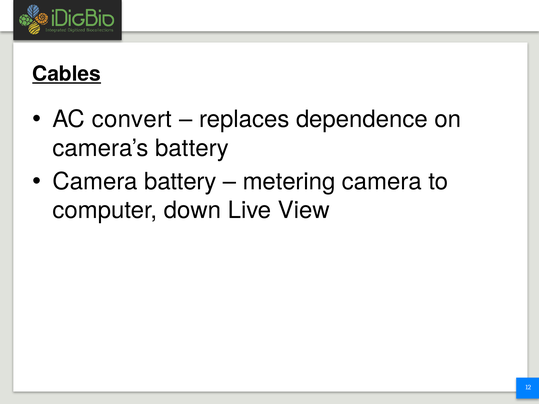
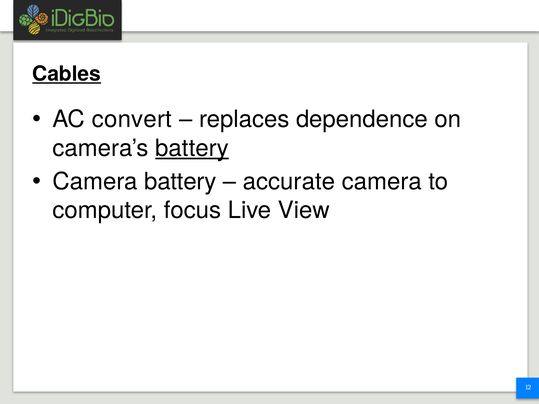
battery underline: none -> present (192, 148)
metering: metering -> accurate (289, 182)
down: down -> focus (192, 211)
